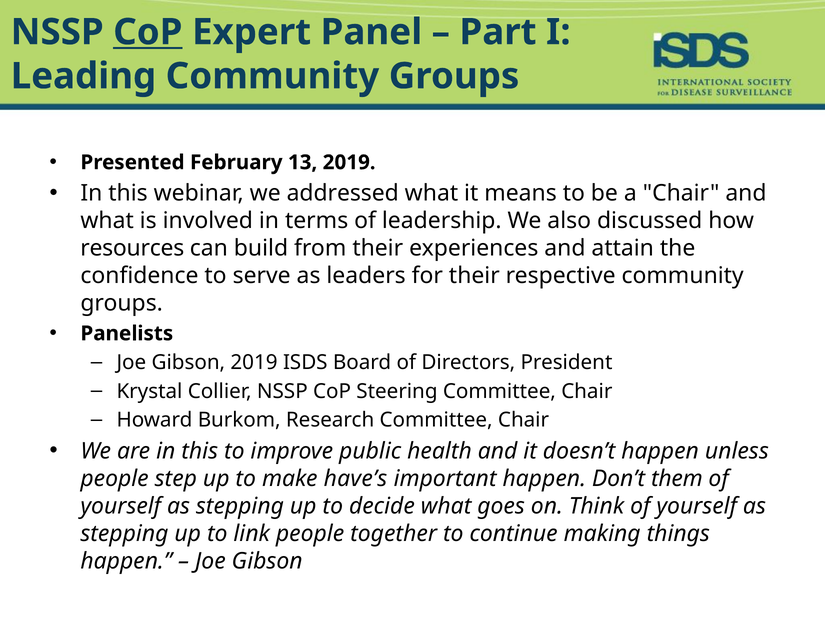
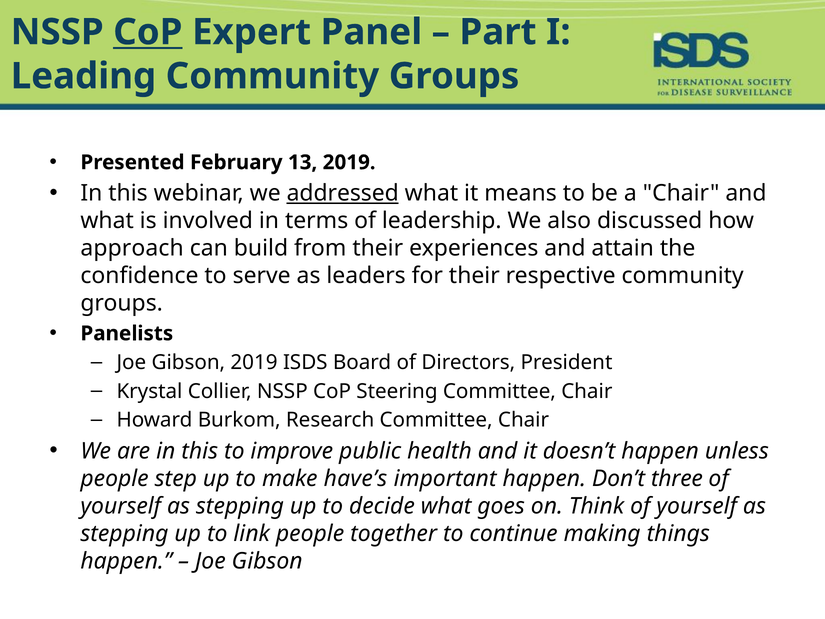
addressed underline: none -> present (343, 193)
resources: resources -> approach (132, 248)
them: them -> three (677, 478)
